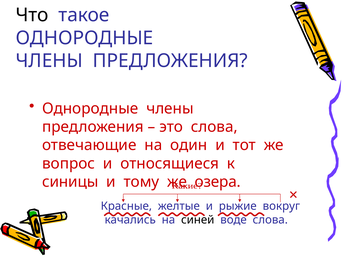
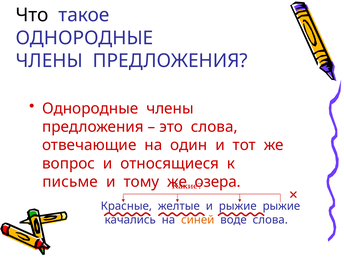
синицы: синицы -> письме (70, 182)
вокруг: вокруг -> рыжие (281, 206)
синей colour: black -> orange (198, 220)
